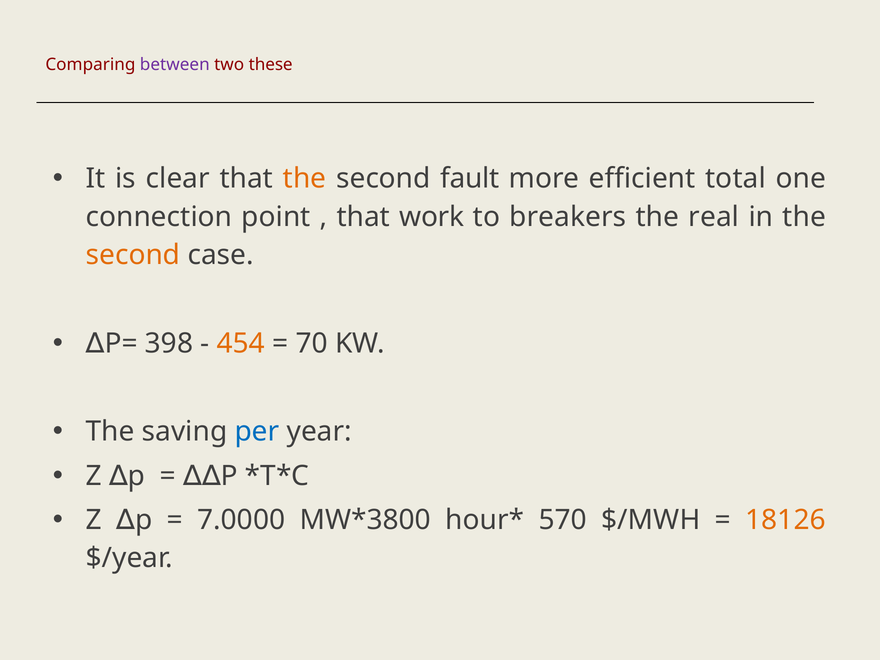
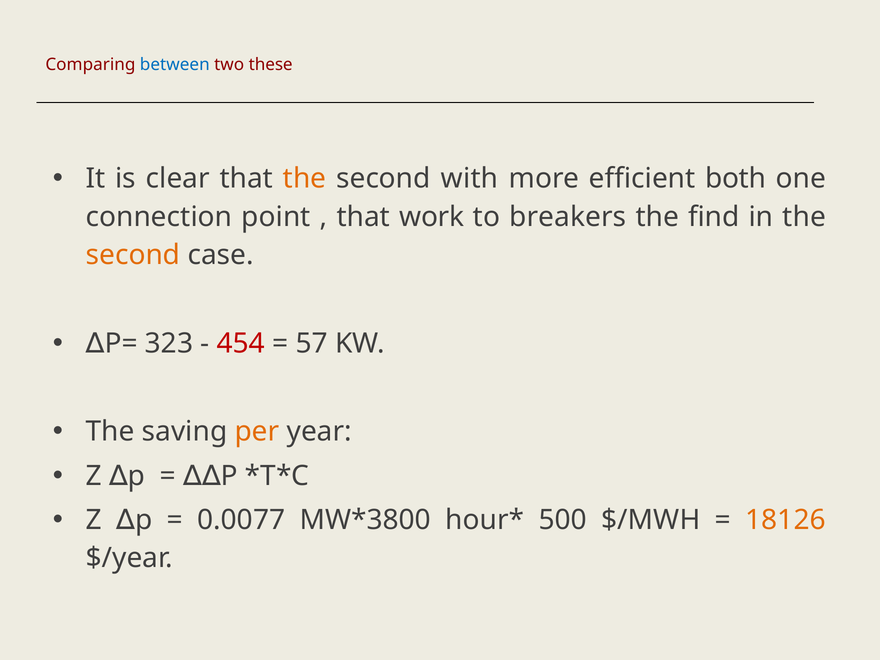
between colour: purple -> blue (175, 65)
fault: fault -> with (470, 178)
total: total -> both (736, 178)
real: real -> find (714, 217)
398: 398 -> 323 (169, 343)
454 colour: orange -> red (241, 343)
70: 70 -> 57 (312, 343)
per colour: blue -> orange (257, 432)
7.0000: 7.0000 -> 0.0077 (241, 520)
570: 570 -> 500 (563, 520)
